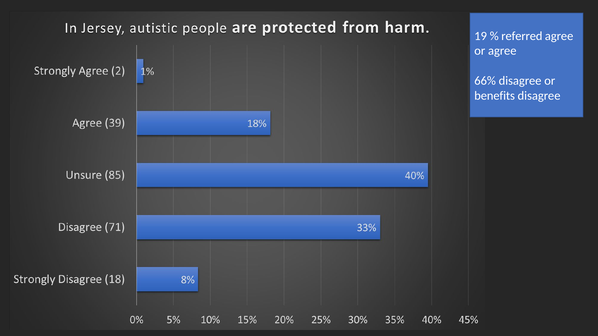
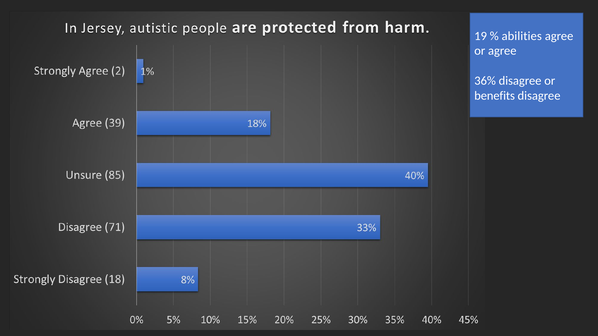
referred: referred -> abilities (522, 36)
66%: 66% -> 36% (485, 81)
